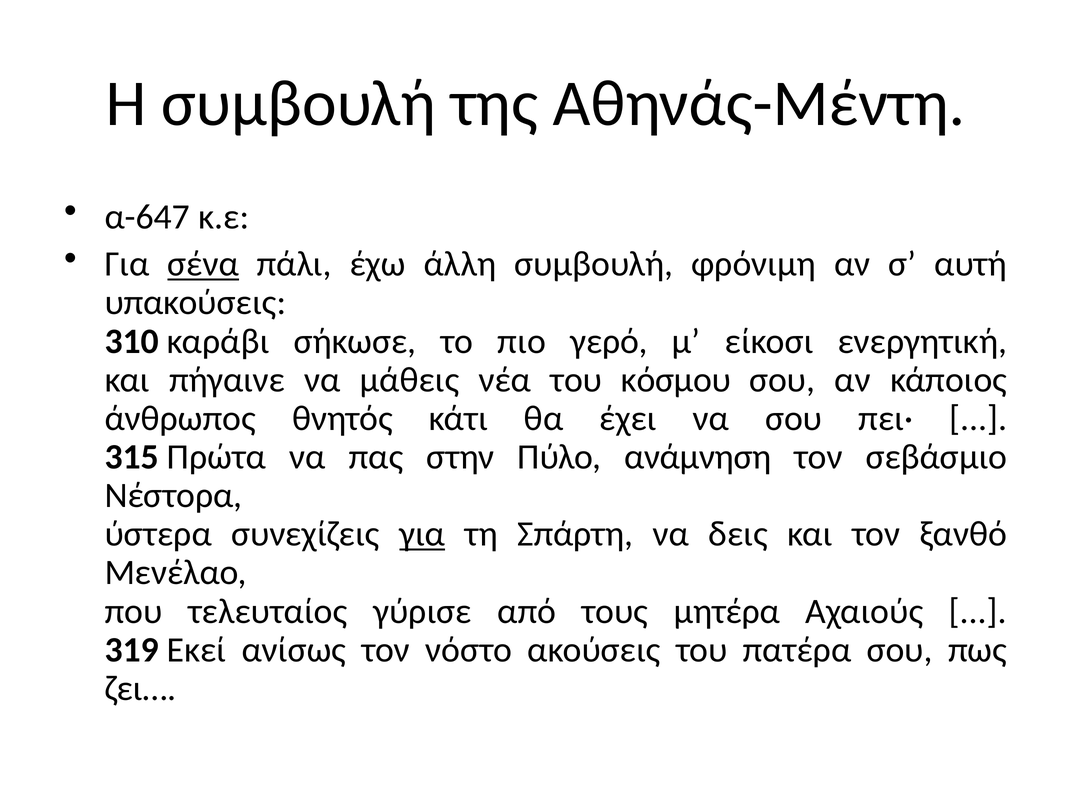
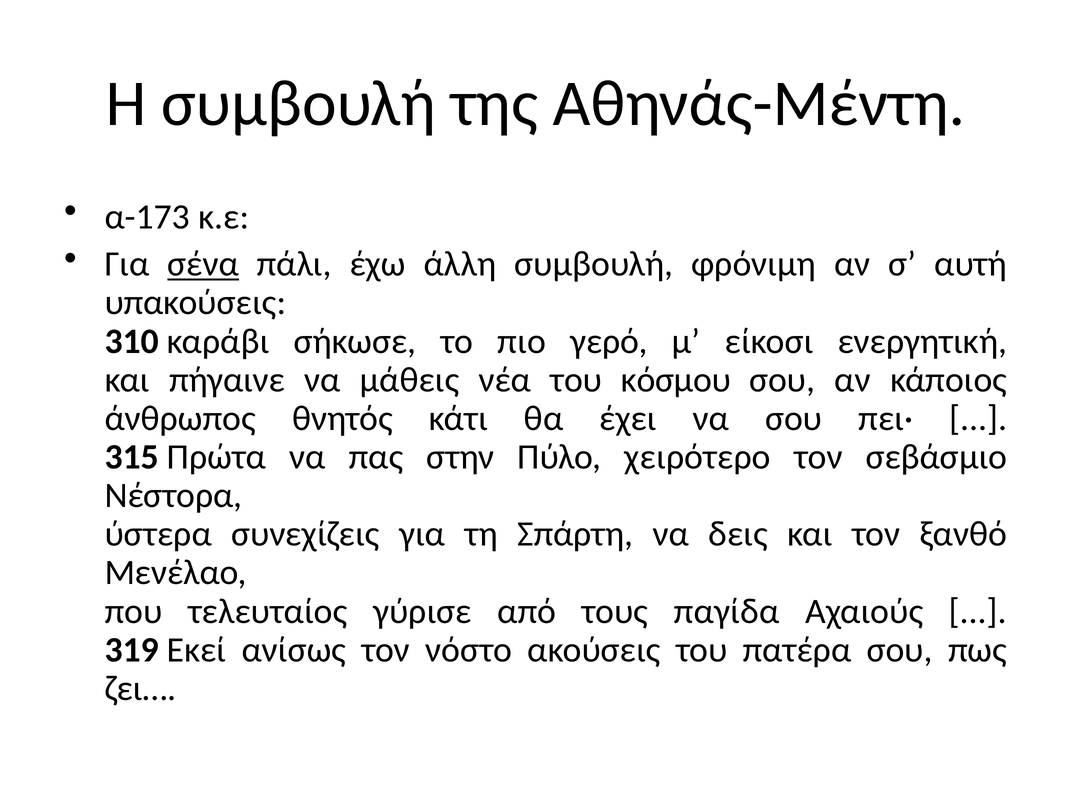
α-647: α-647 -> α-173 (147, 217)
ανάμνηση: ανάμνηση -> χειρότερο (698, 457)
για underline: present -> none (422, 534)
μητέρα: μητέρα -> παγίδα (727, 611)
